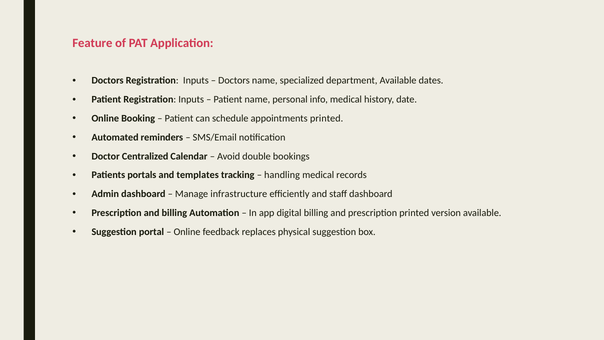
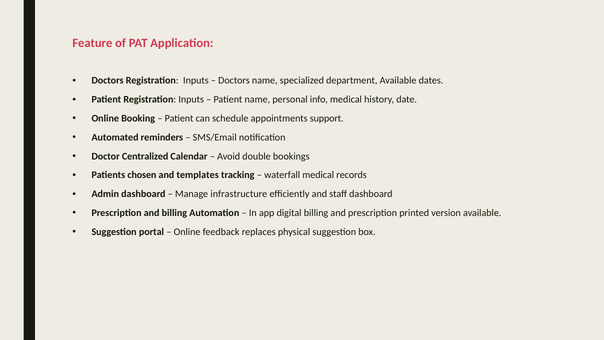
appointments printed: printed -> support (327, 118)
portals: portals -> chosen (142, 175)
handling: handling -> waterfall (282, 175)
